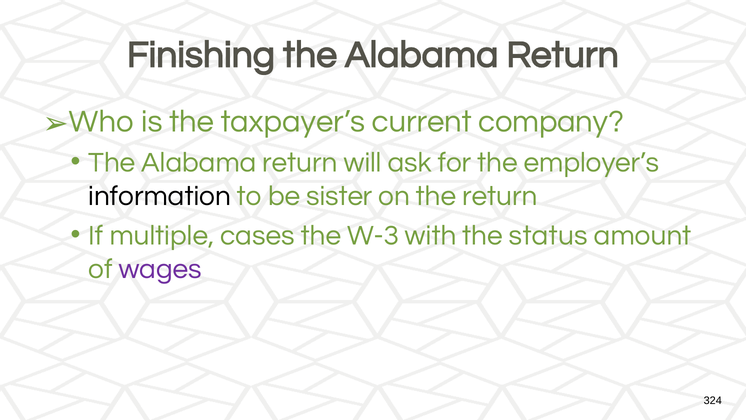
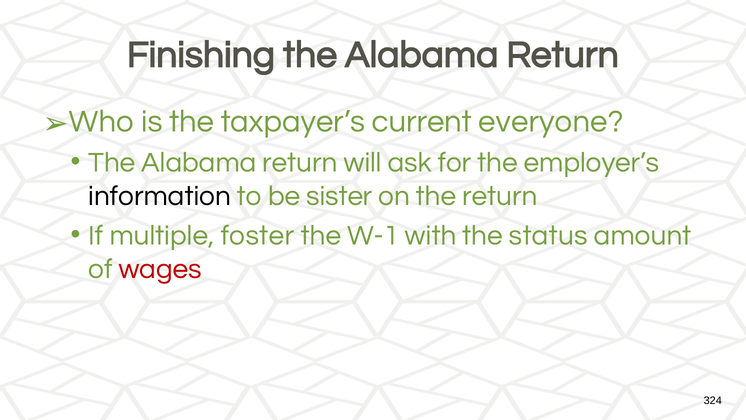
company: company -> everyone (551, 122)
cases: cases -> foster (257, 235)
W-3: W-3 -> W-1 (373, 235)
wages colour: purple -> red (160, 269)
